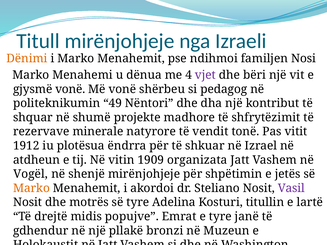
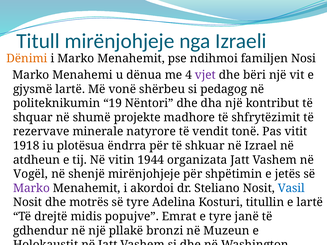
gjysmë vonë: vonë -> lartë (70, 89)
49: 49 -> 19 (113, 103)
1912: 1912 -> 1918 (26, 146)
1909: 1909 -> 1944 (151, 160)
Marko colour: orange -> purple (31, 188)
Vasil colour: purple -> blue (291, 188)
